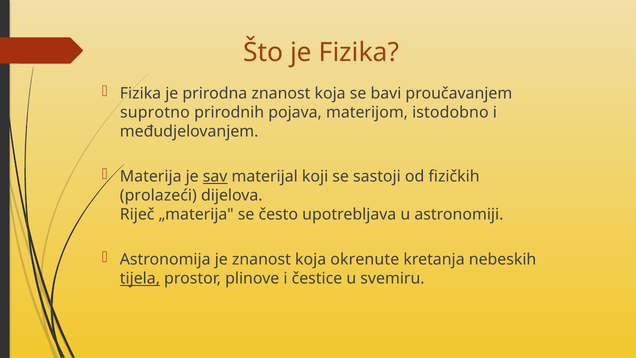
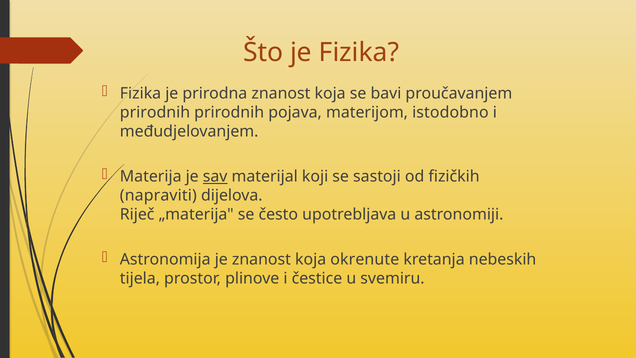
suprotno: suprotno -> prirodnih (155, 112)
prolazeći: prolazeći -> napraviti (158, 195)
tijela underline: present -> none (140, 278)
